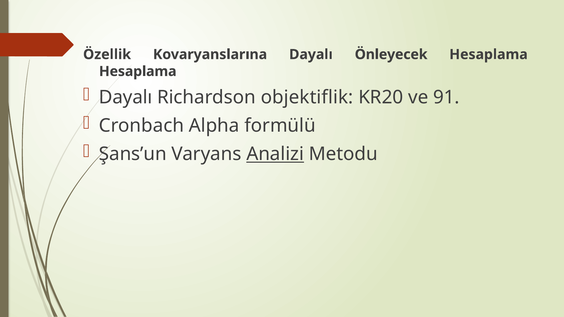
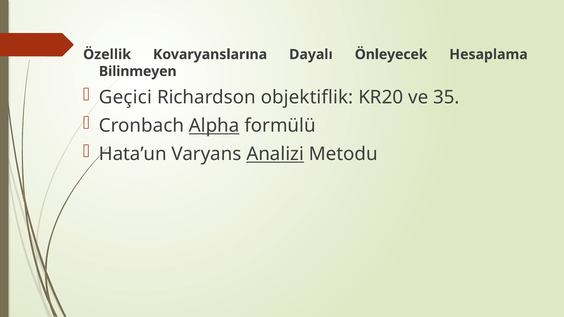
Hesaplama: Hesaplama -> Bilinmeyen (138, 71)
Dayalı: Dayalı -> Geçici (125, 97)
91: 91 -> 35 (446, 97)
Alpha underline: none -> present (214, 126)
Şans’un: Şans’un -> Hata’un (133, 154)
